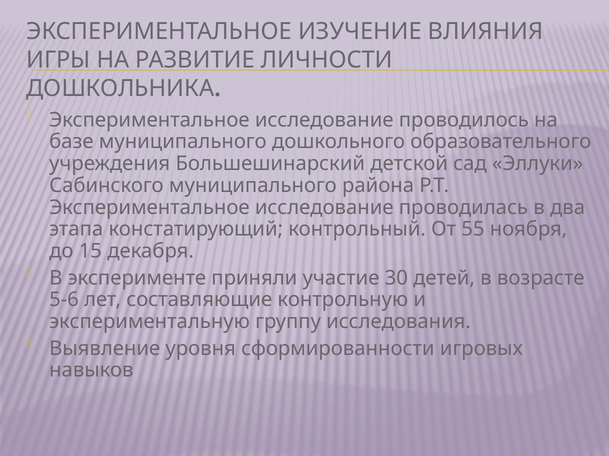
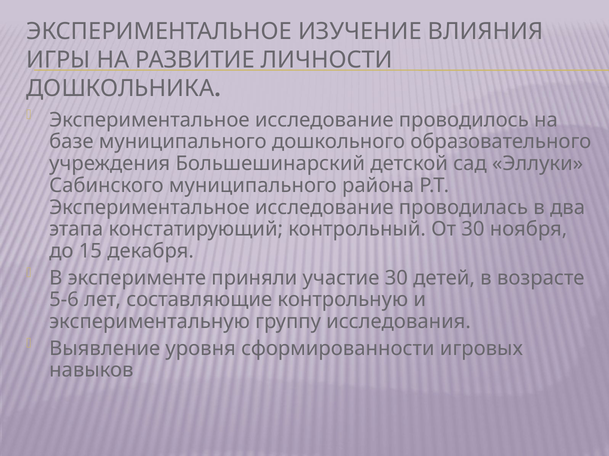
От 55: 55 -> 30 (473, 230)
